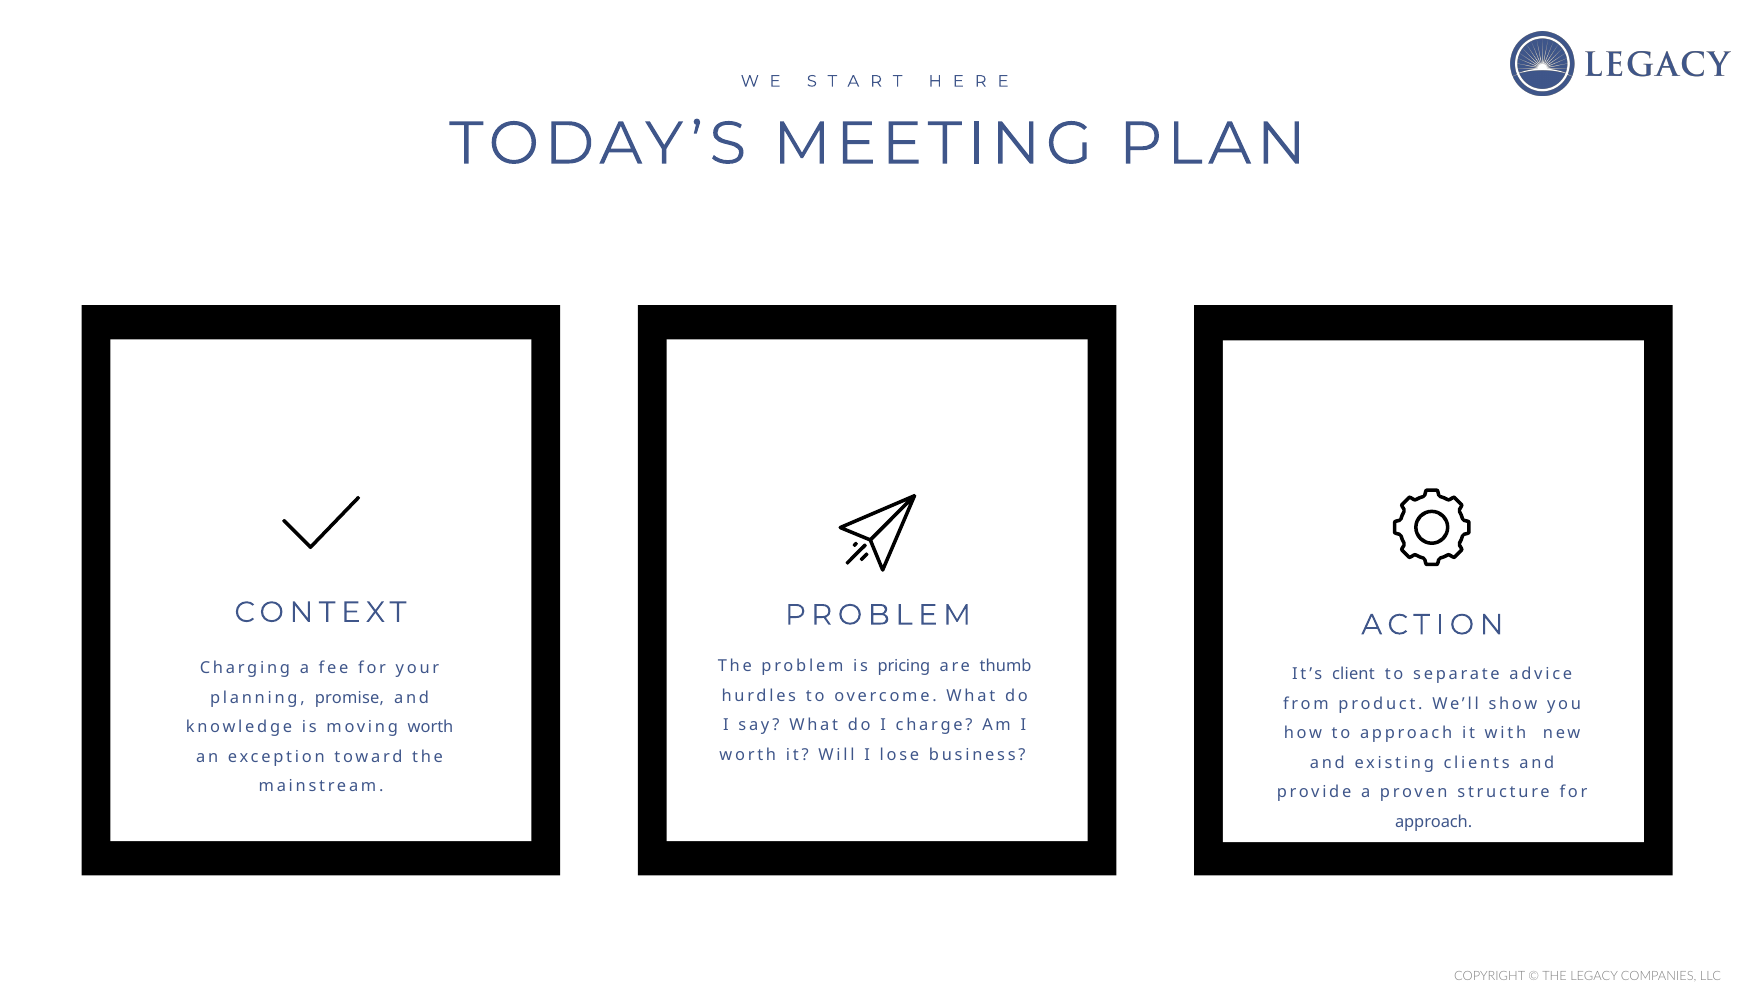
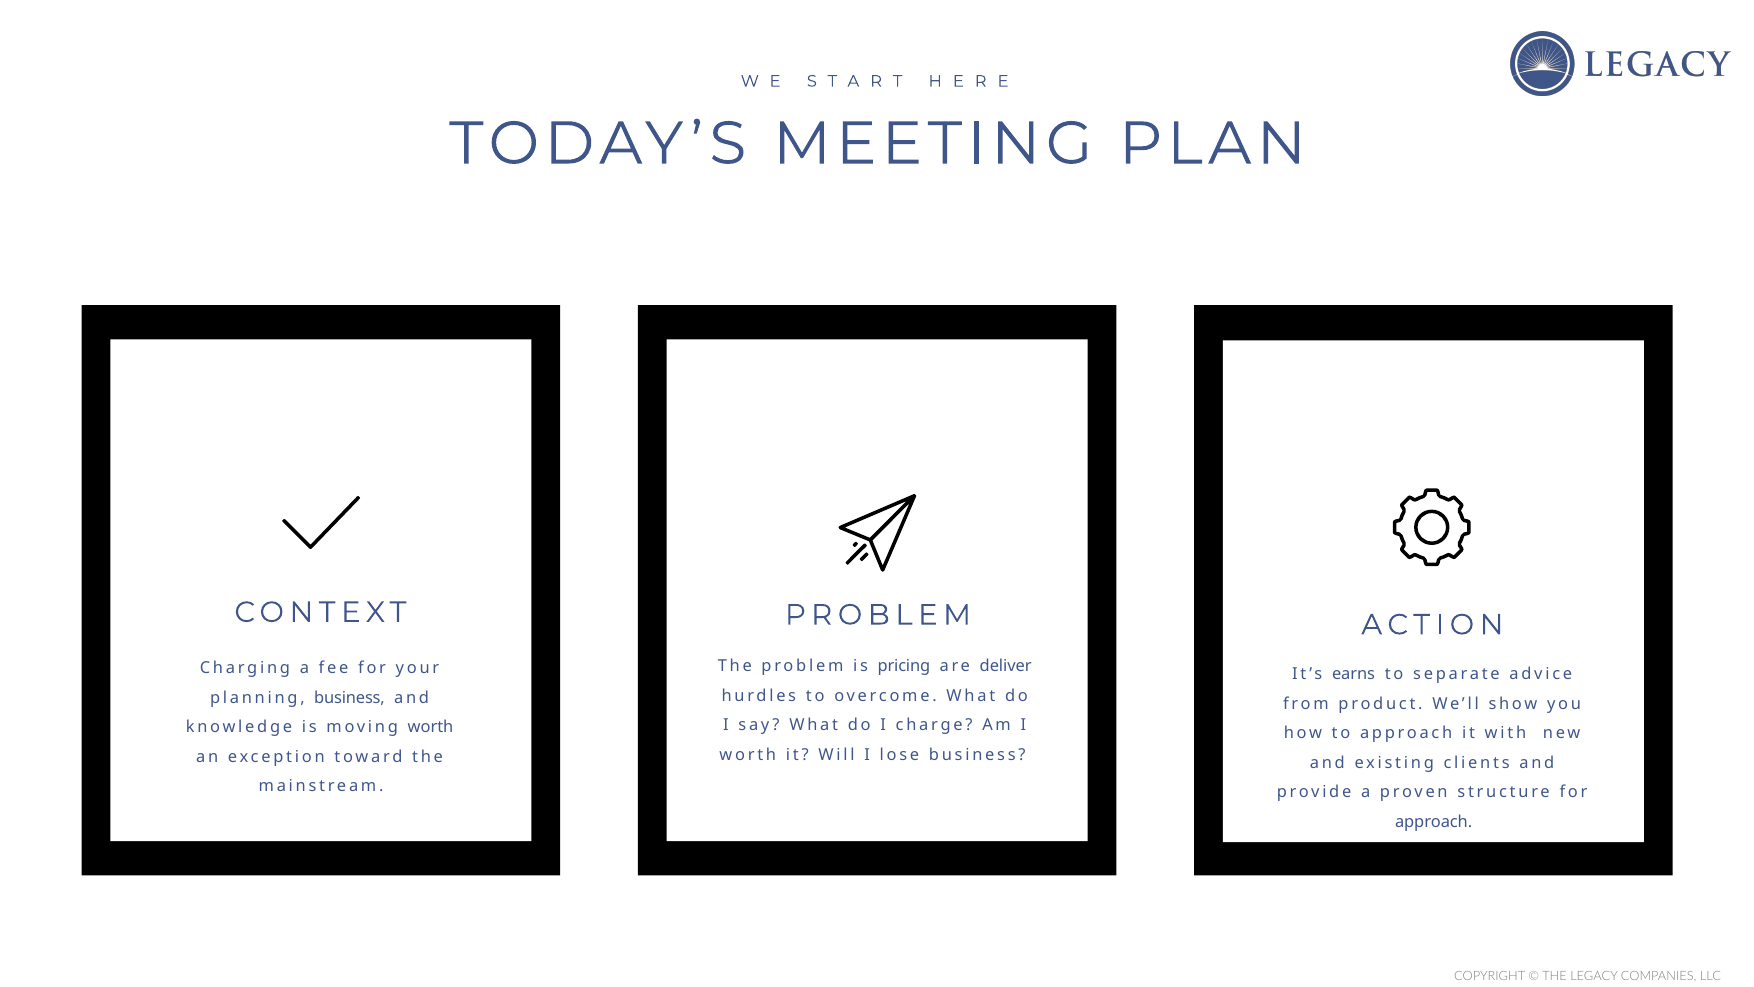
thumb: thumb -> deliver (1006, 666)
client: client -> earns (1354, 674)
planning promise: promise -> business (350, 698)
